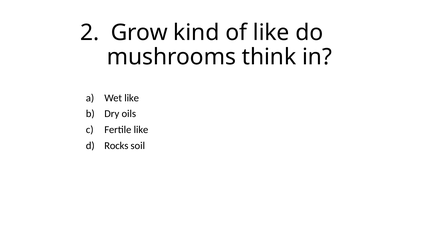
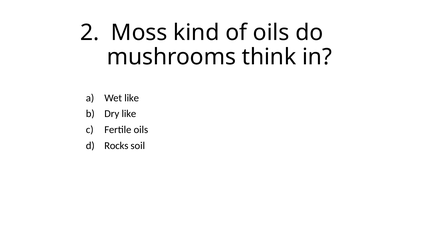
Grow: Grow -> Moss (139, 33)
of like: like -> oils (271, 33)
Dry oils: oils -> like (129, 114)
Fertile like: like -> oils (141, 130)
